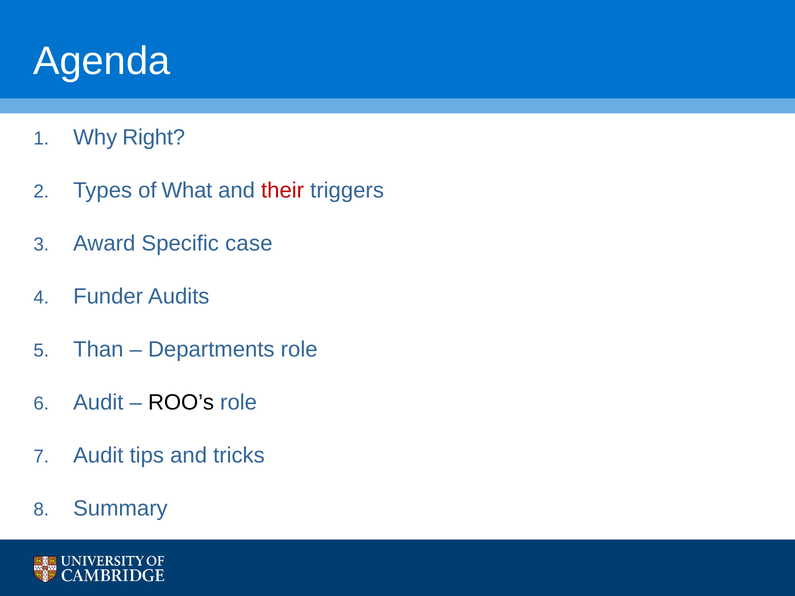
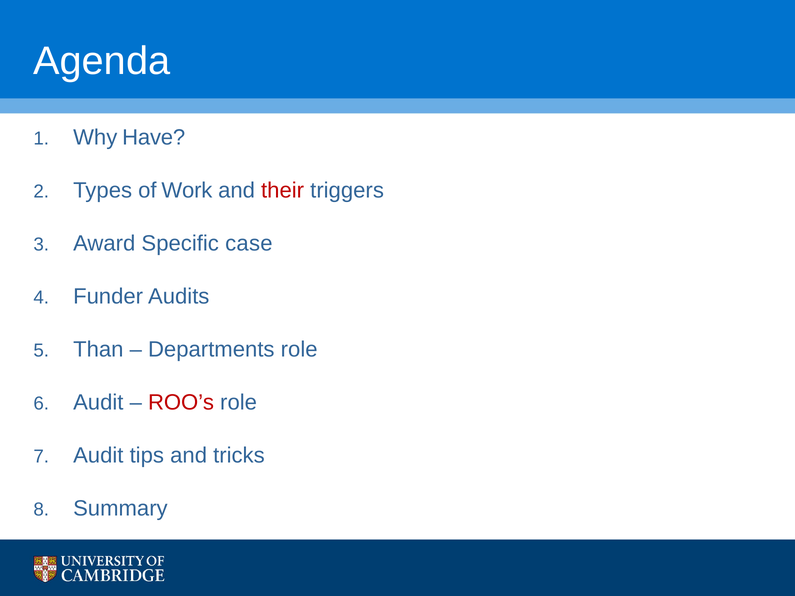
Right: Right -> Have (154, 138)
What: What -> Work (187, 191)
ROO’s colour: black -> red (181, 403)
